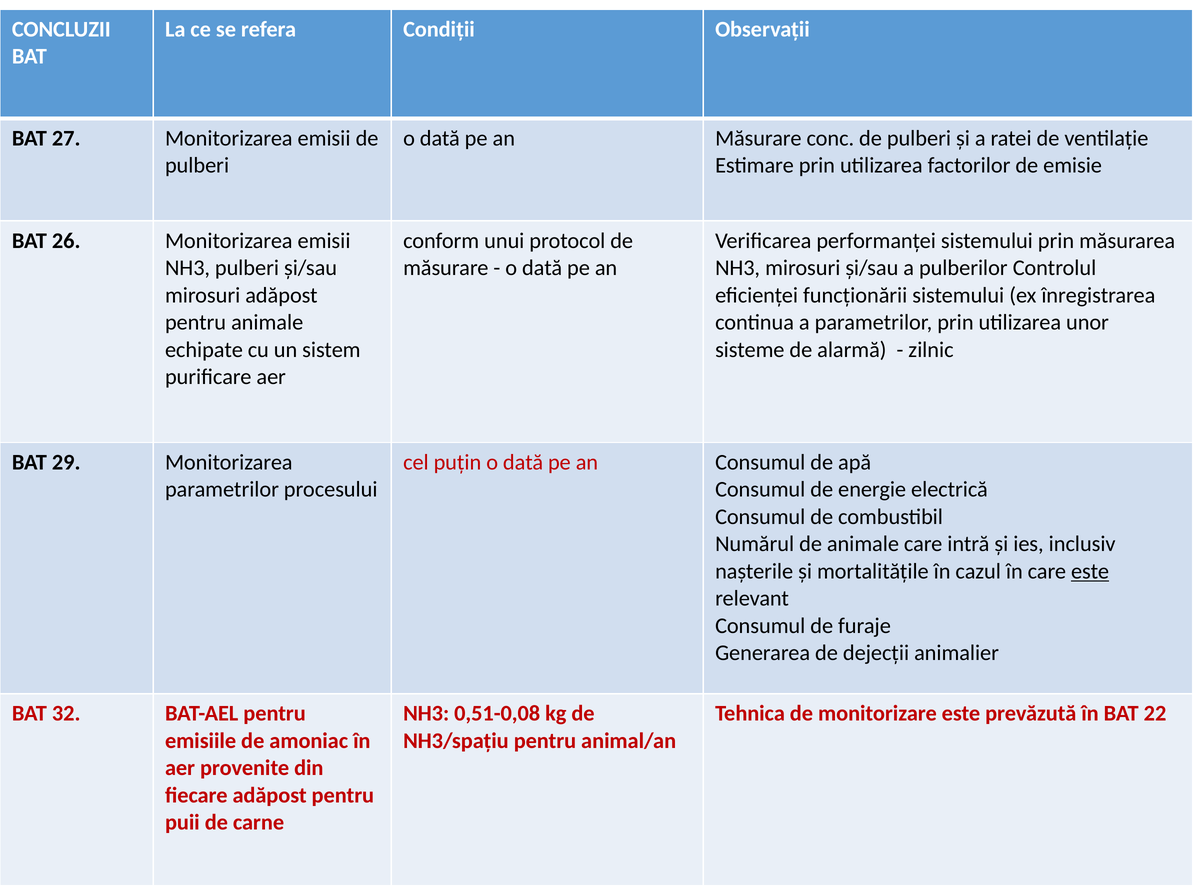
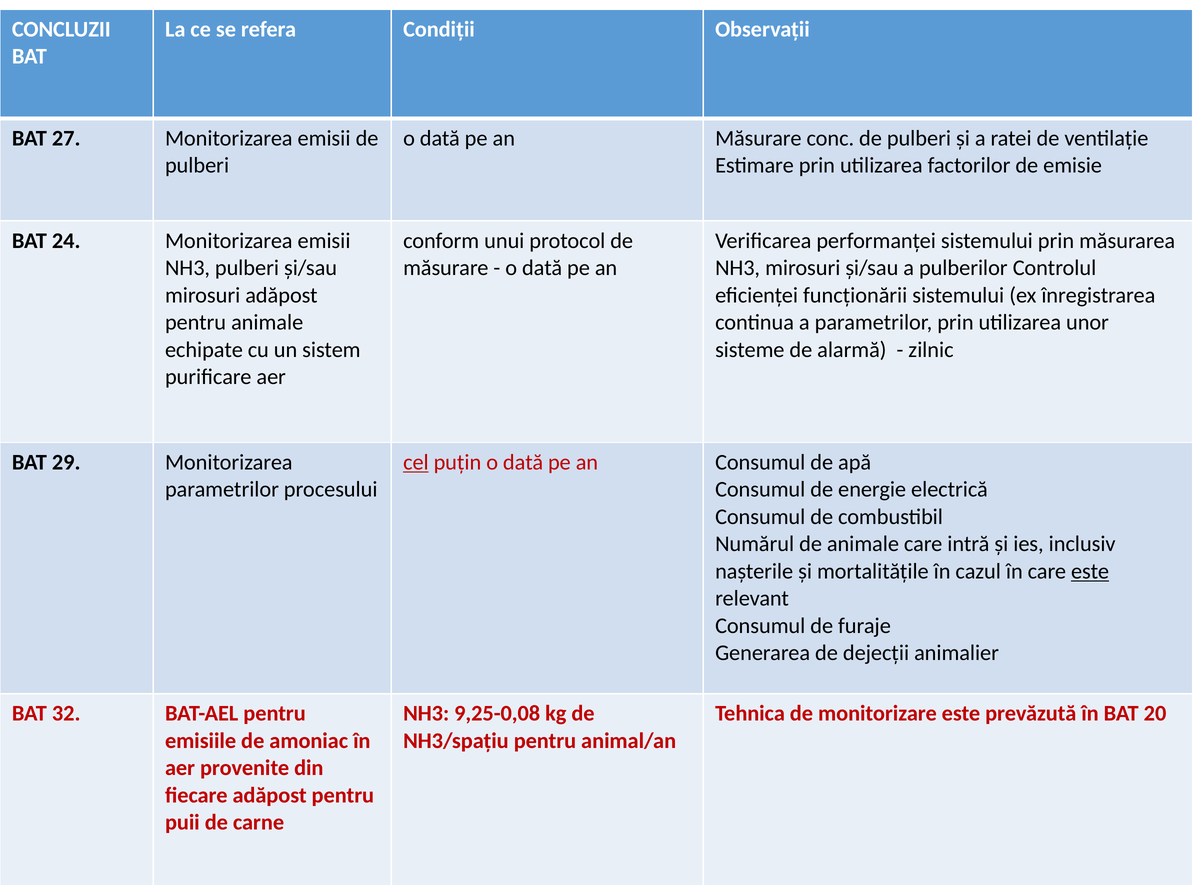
26: 26 -> 24 (66, 241)
cel underline: none -> present (416, 462)
0,51-0,08: 0,51-0,08 -> 9,25-0,08 (497, 713)
22: 22 -> 20 (1155, 713)
